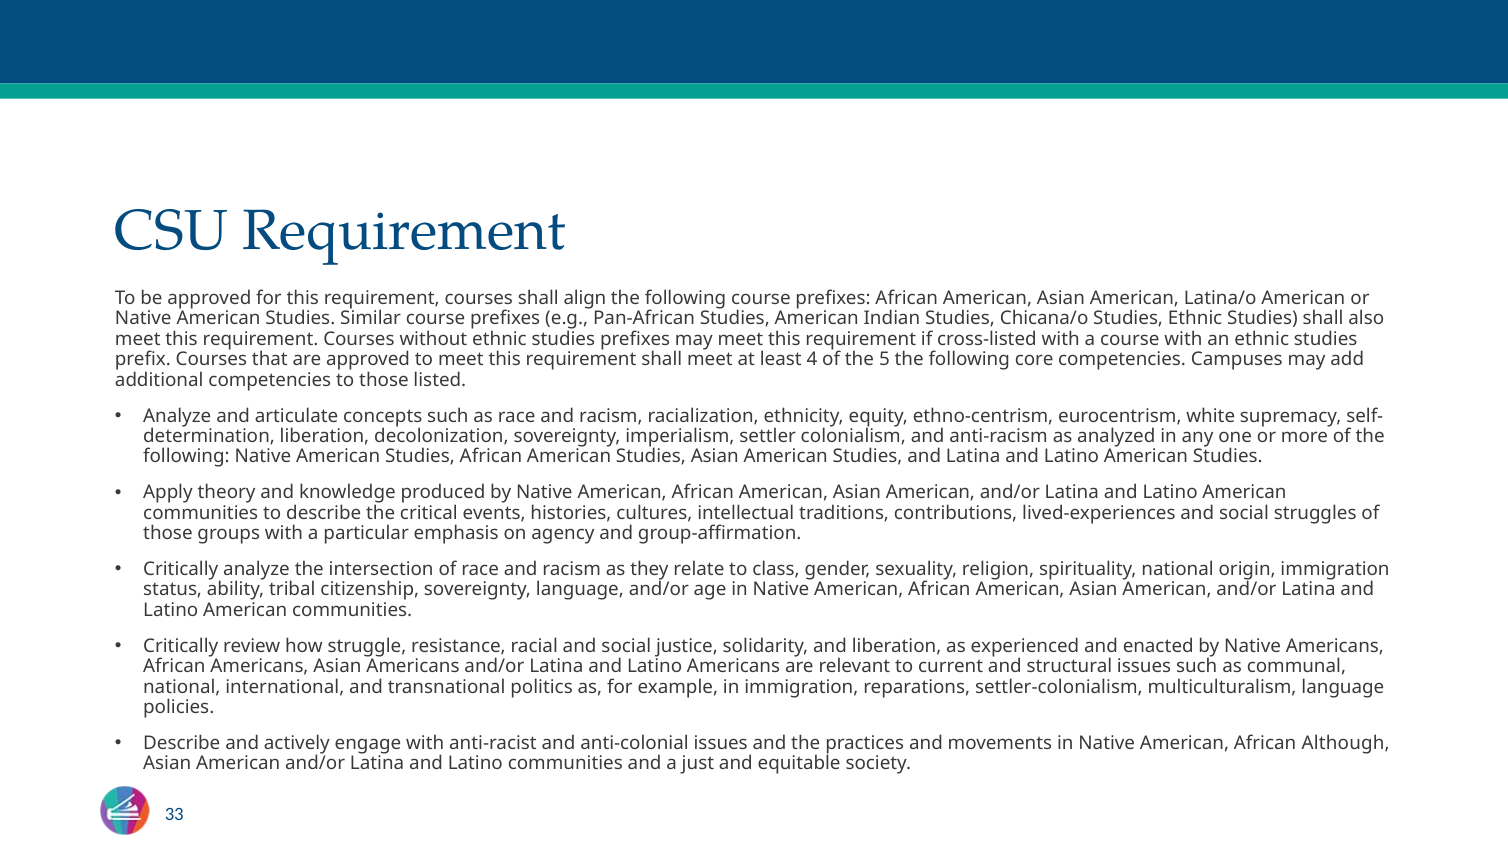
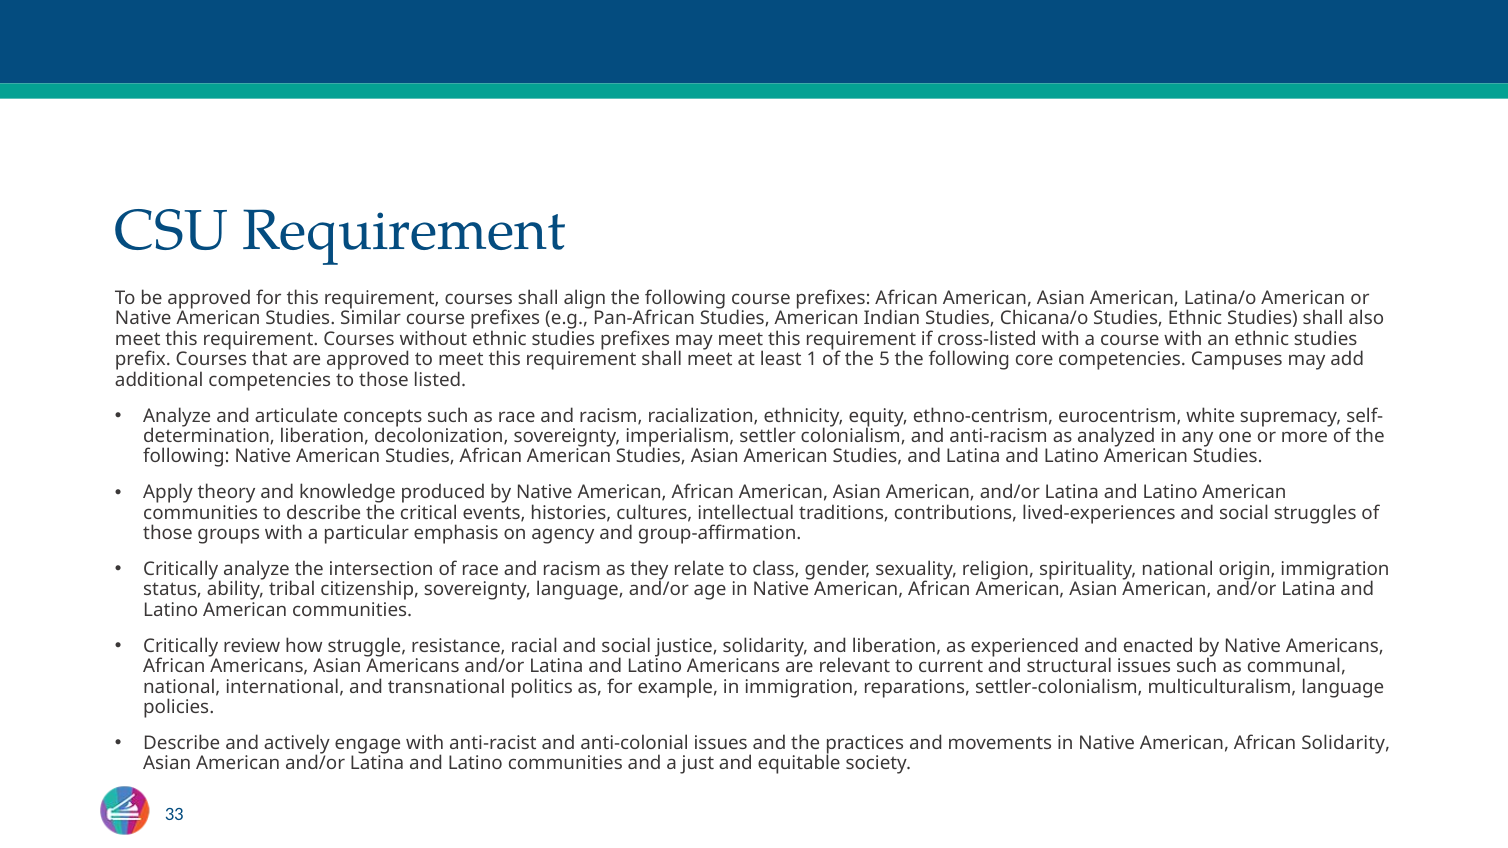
4: 4 -> 1 (812, 360)
African Although: Although -> Solidarity (1346, 743)
